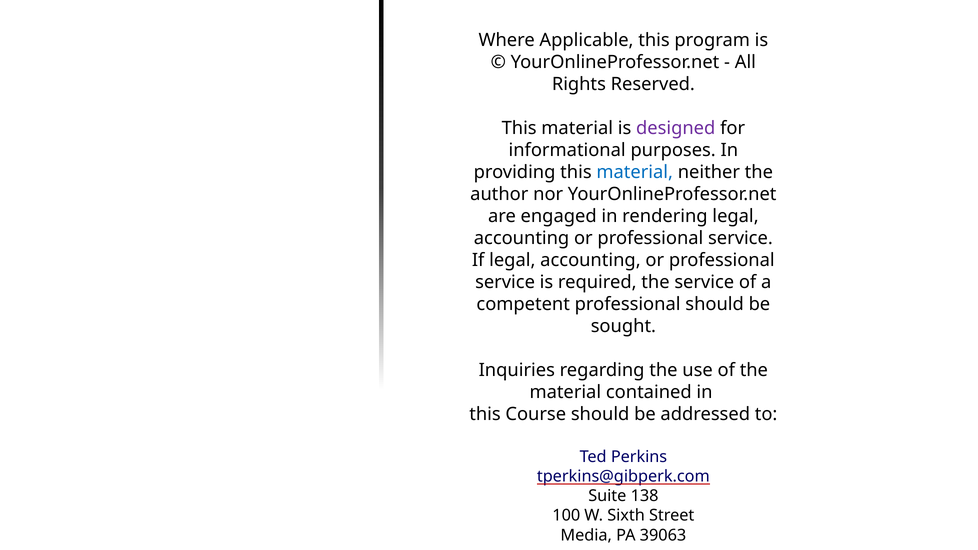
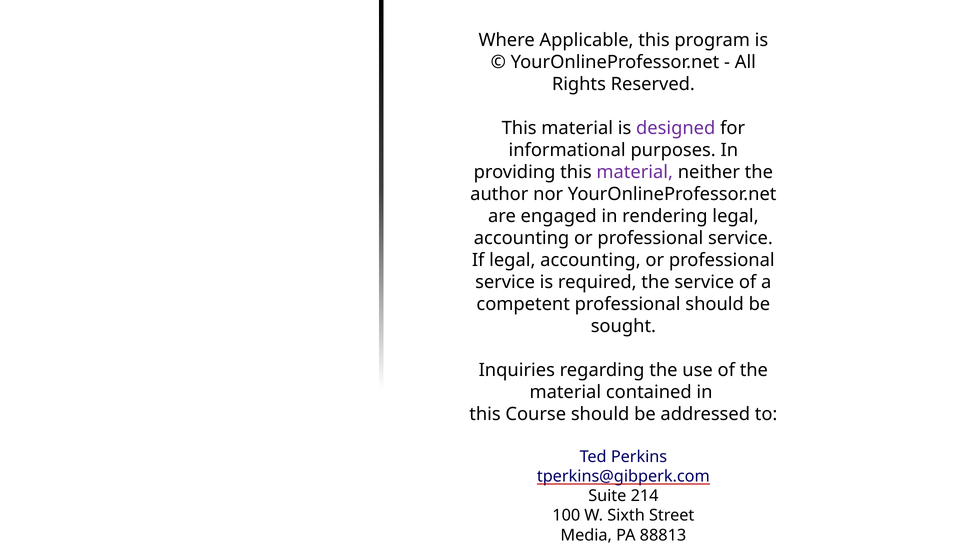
material colour: blue -> purple (635, 172)
138: 138 -> 214 (645, 496)
39063: 39063 -> 88813 (663, 535)
